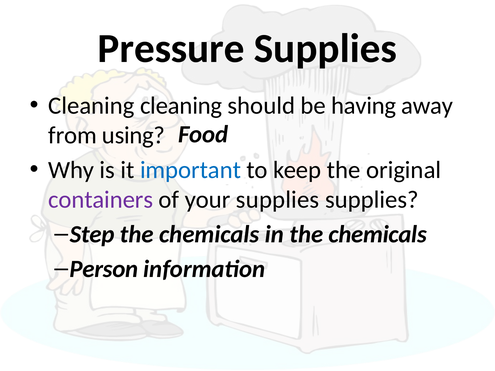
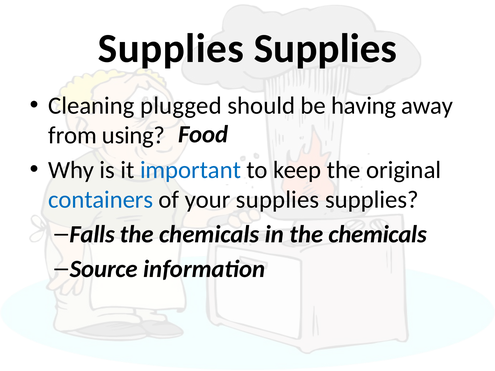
Pressure: Pressure -> Supplies (171, 49)
Cleaning cleaning: cleaning -> plugged (181, 106)
containers colour: purple -> blue (101, 200)
Step: Step -> Falls (92, 234)
Person: Person -> Source (104, 269)
